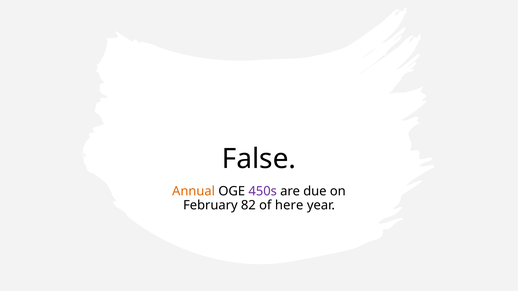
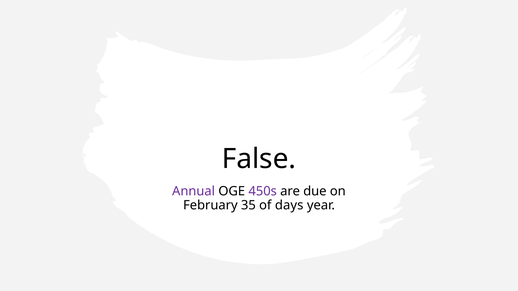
Annual colour: orange -> purple (194, 192)
82: 82 -> 35 (248, 206)
here: here -> days (289, 206)
